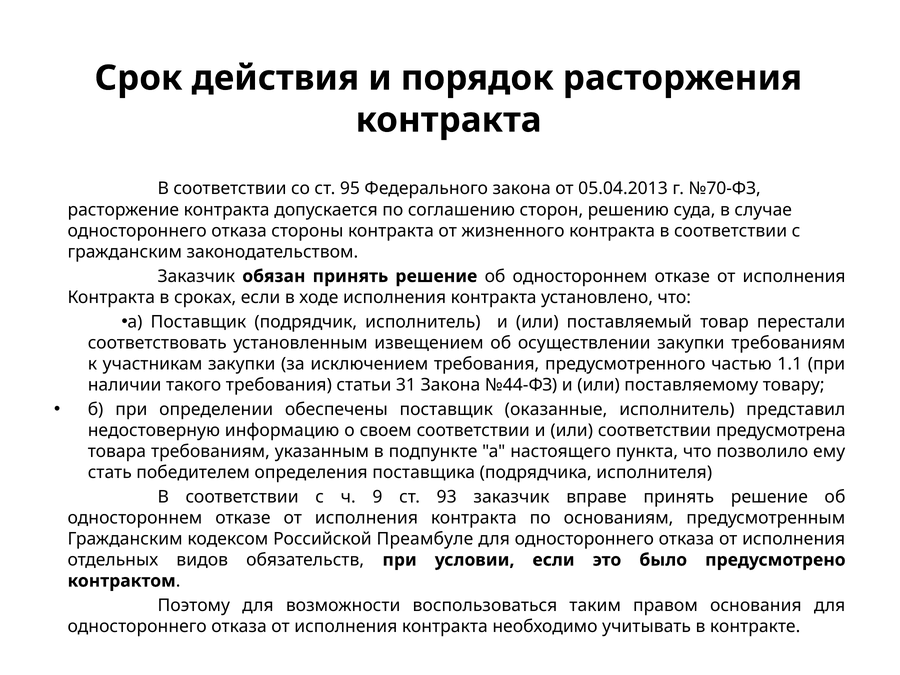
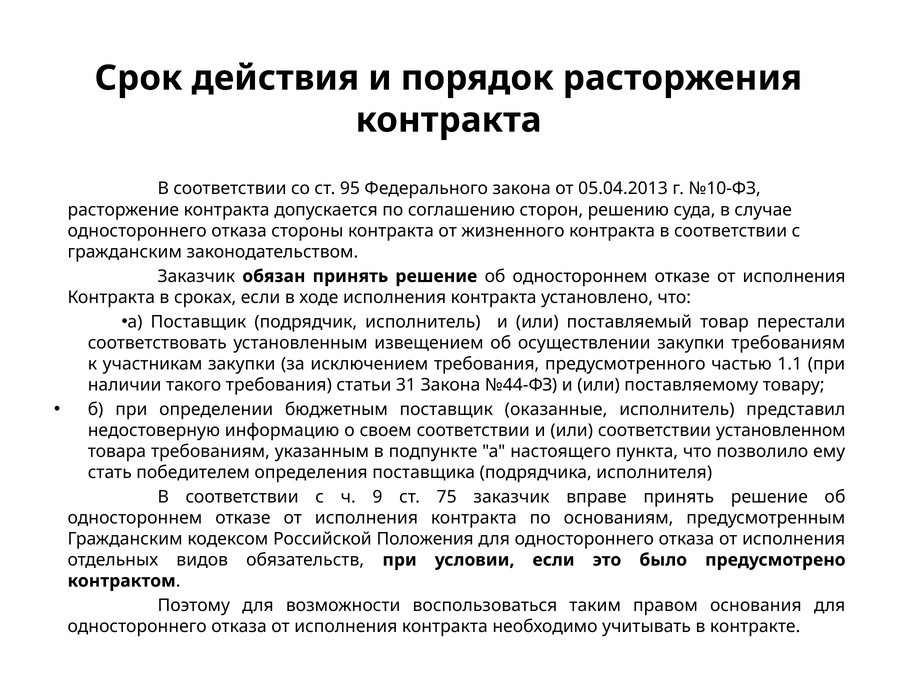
№70-ФЗ: №70-ФЗ -> №10-ФЗ (725, 189)
обеспечены: обеспечены -> бюджетным (336, 409)
предусмотрена: предусмотрена -> установленном (781, 430)
93: 93 -> 75 (447, 497)
Преамбуле: Преамбуле -> Положения (425, 539)
